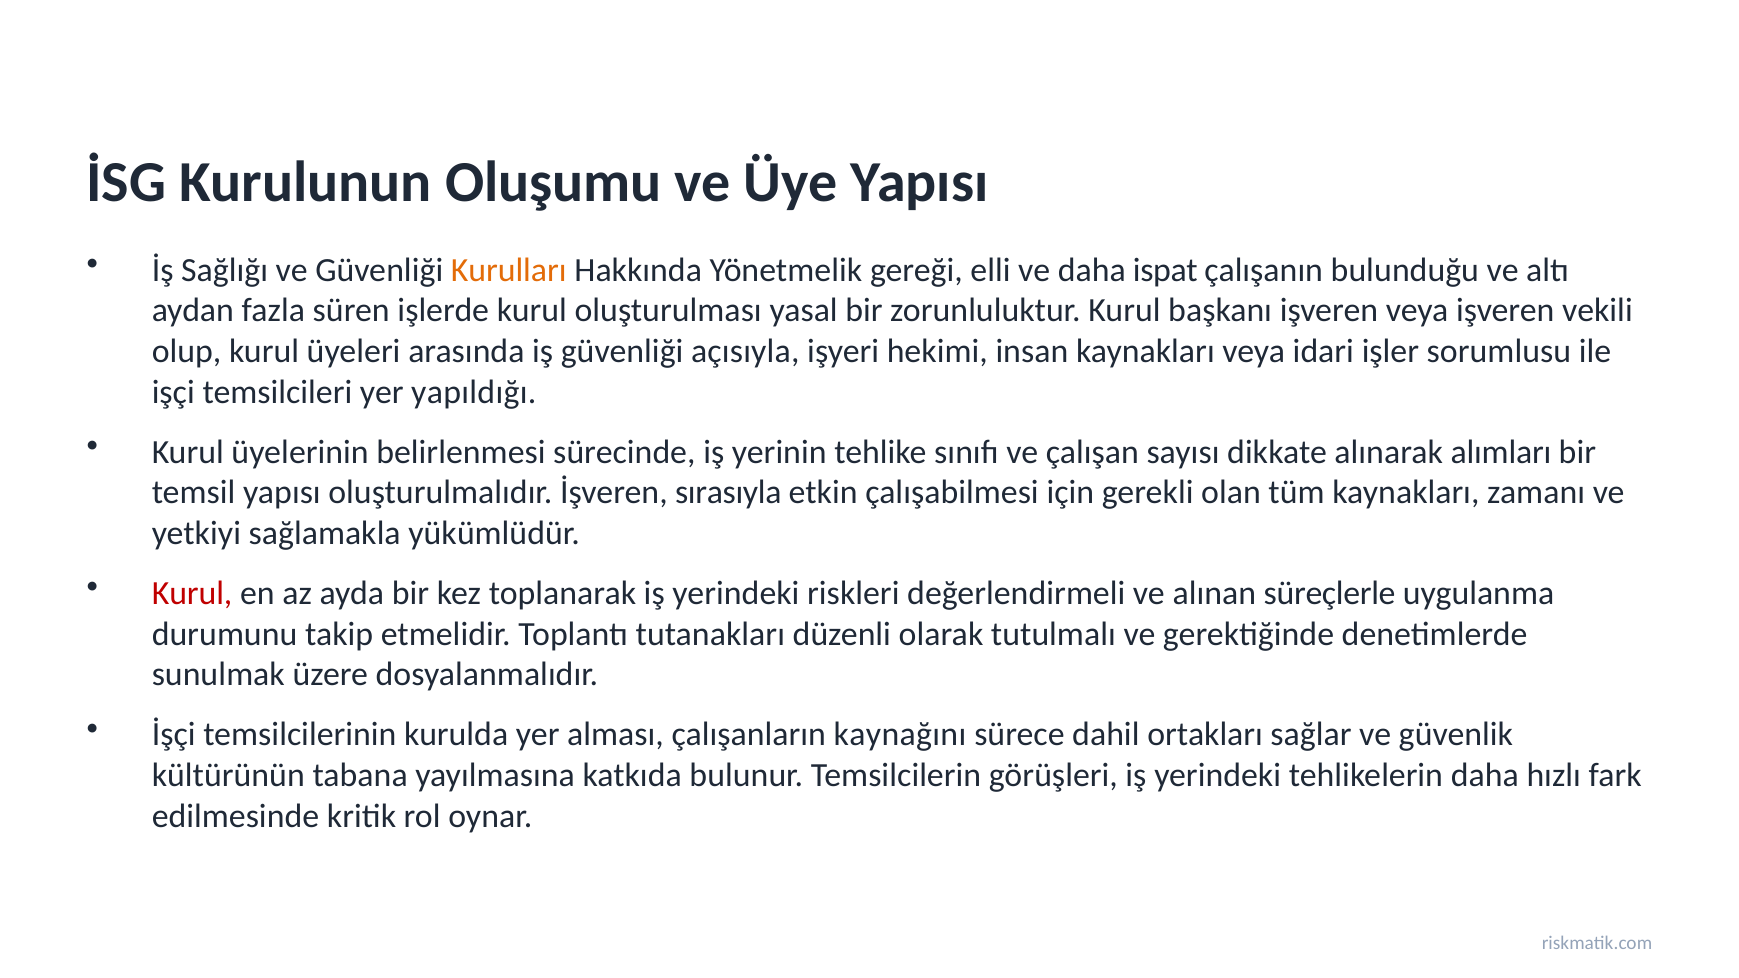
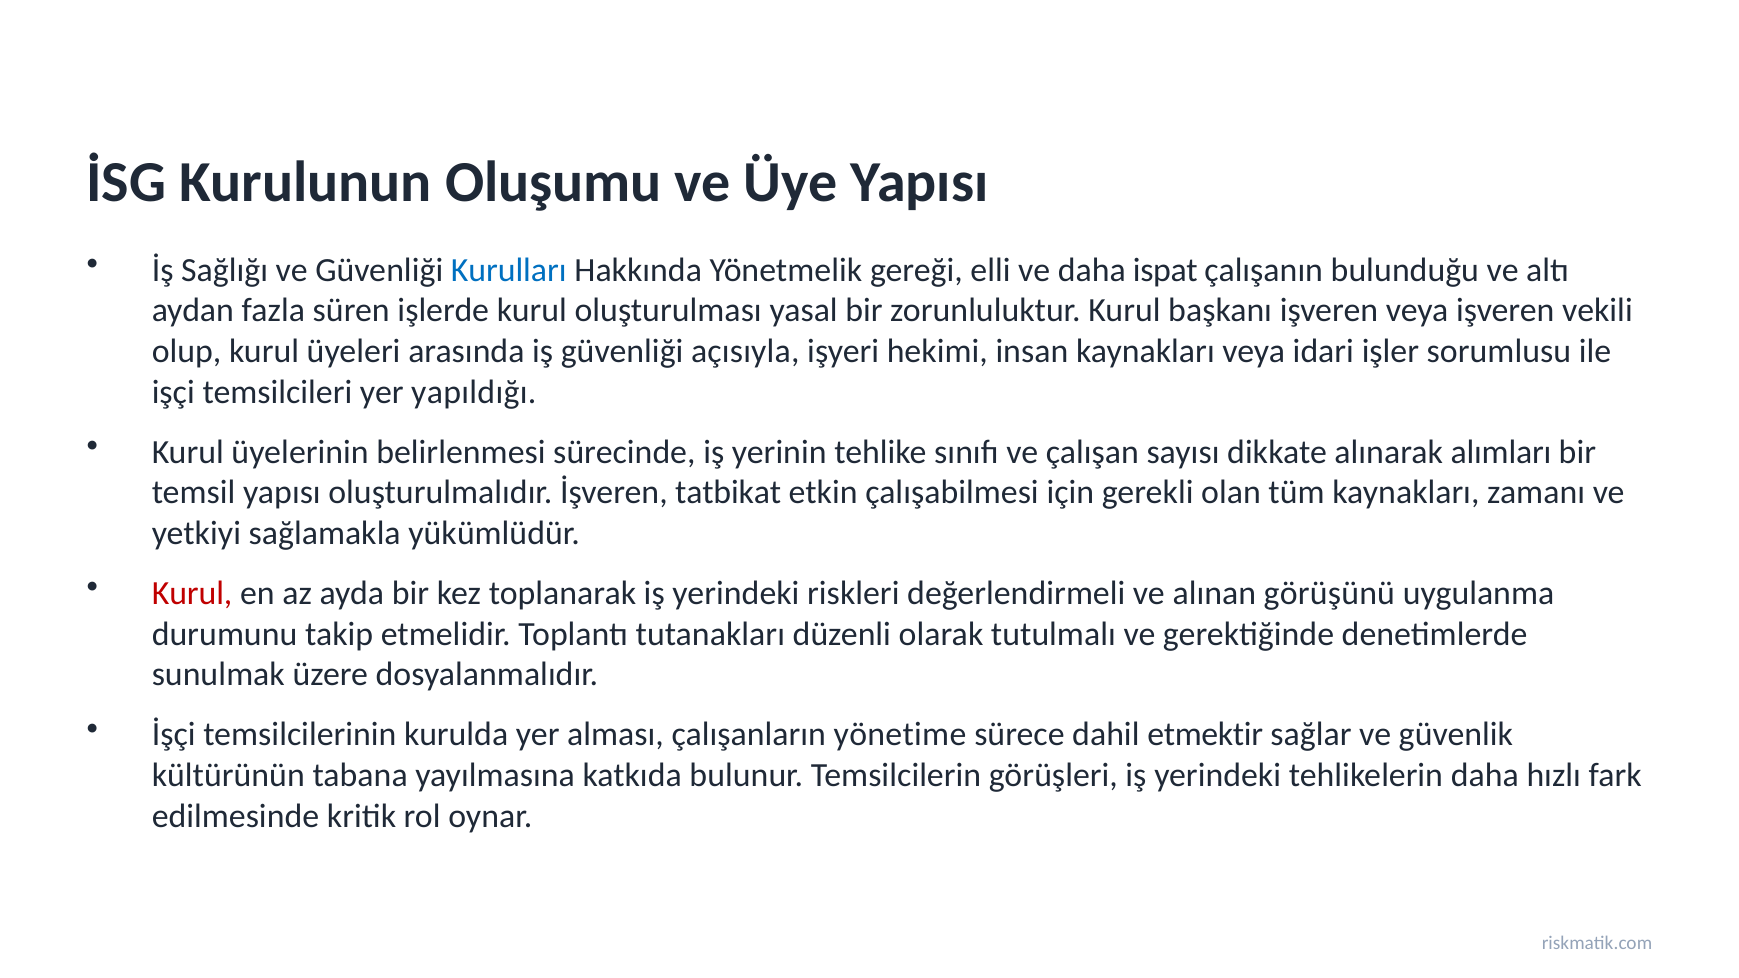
Kurulları colour: orange -> blue (509, 270)
sırasıyla: sırasıyla -> tatbikat (728, 493)
süreçlerle: süreçlerle -> görüşünü (1329, 593)
kaynağını: kaynağını -> yönetime (900, 735)
ortakları: ortakları -> etmektir (1205, 735)
